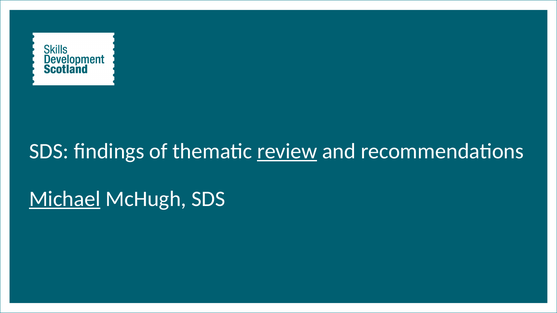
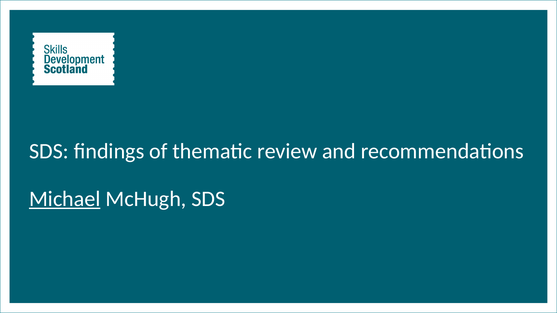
review underline: present -> none (287, 151)
